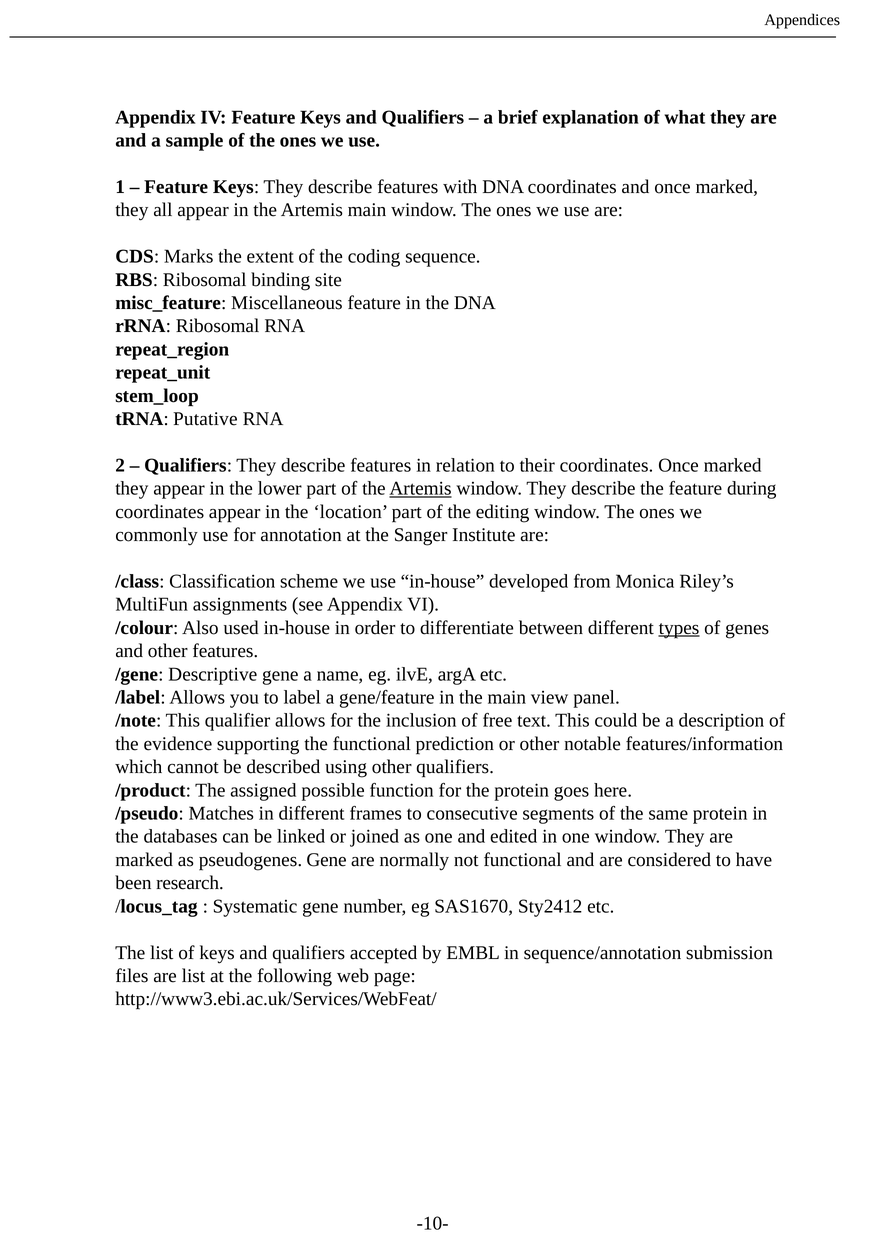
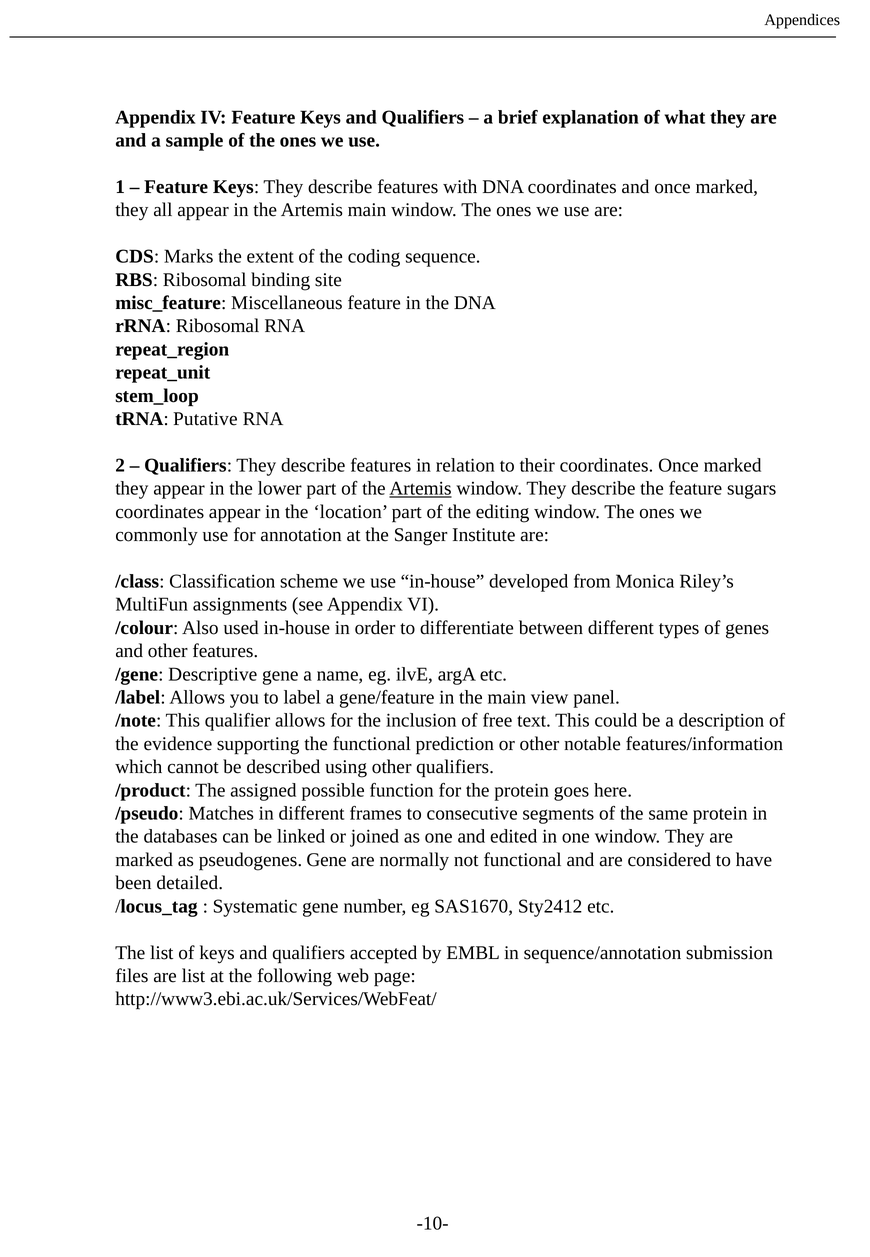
during: during -> sugars (752, 488)
types underline: present -> none (679, 628)
research: research -> detailed (190, 883)
